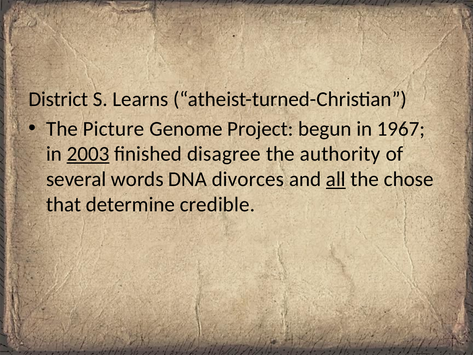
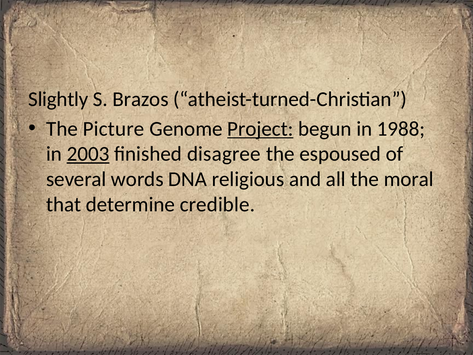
District: District -> Slightly (58, 99)
Learns: Learns -> Brazos (140, 99)
Project underline: none -> present (260, 129)
1967: 1967 -> 1988 (401, 129)
authority: authority -> espoused (340, 154)
divorces: divorces -> religious (248, 179)
all underline: present -> none (336, 179)
chose: chose -> moral (409, 179)
